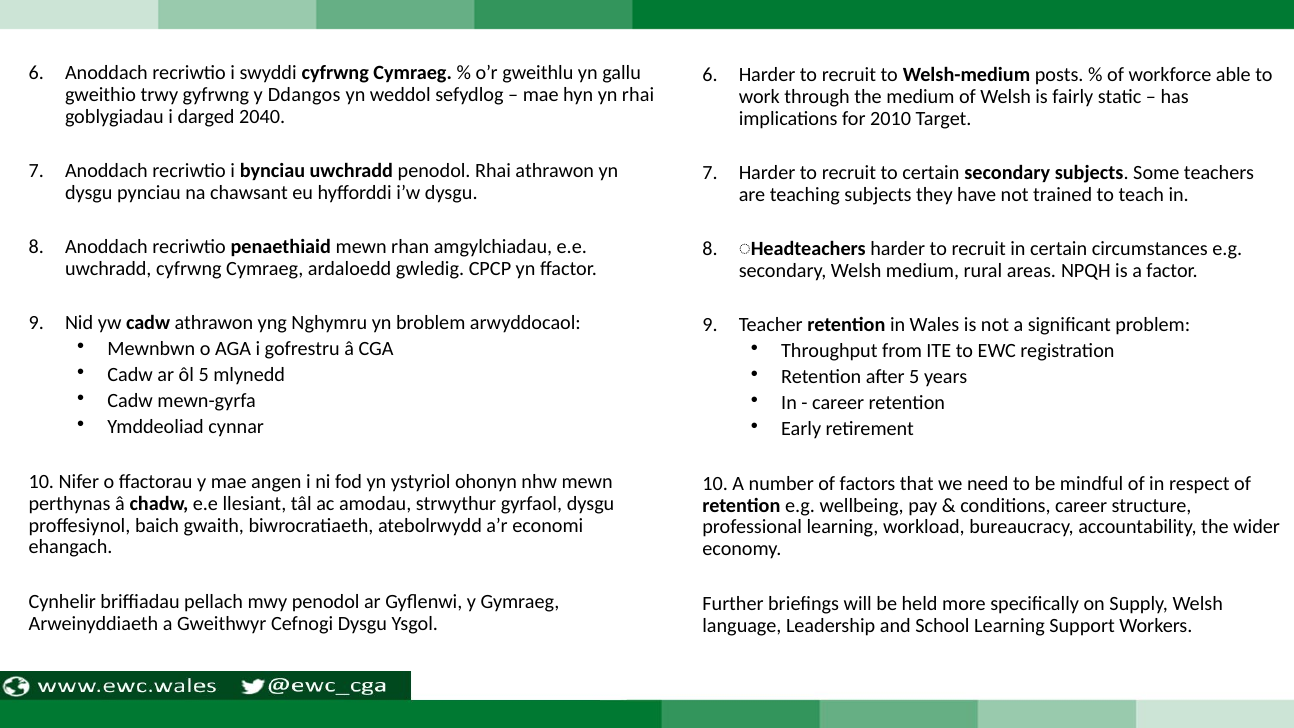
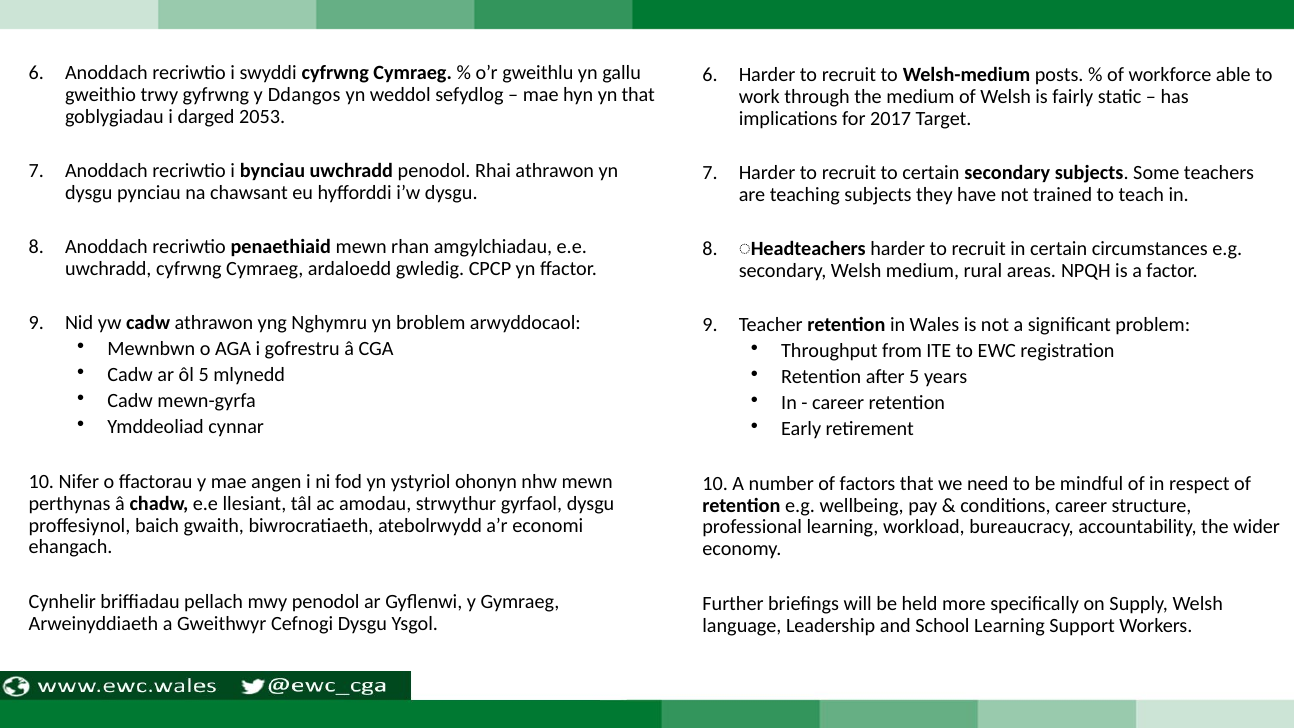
yn rhai: rhai -> that (638, 95)
2040: 2040 -> 2053 (262, 116)
2010: 2010 -> 2017 (891, 118)
